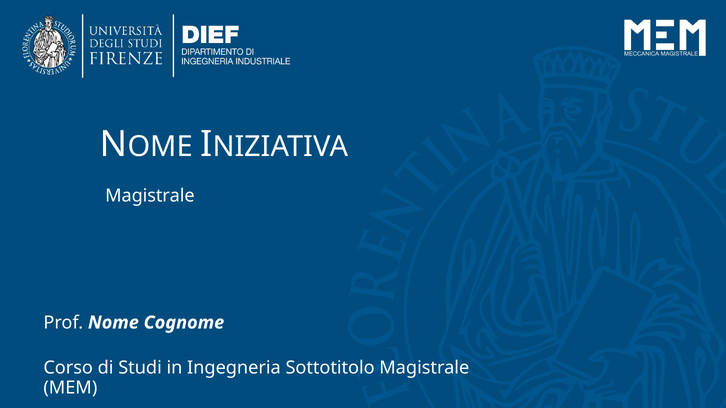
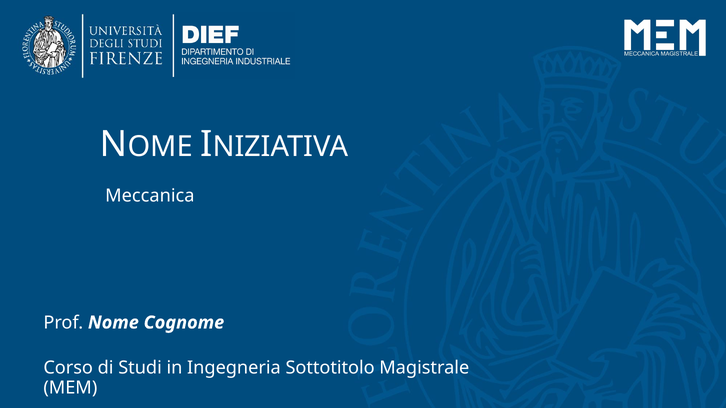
Magistrale: Magistrale -> Meccanica (150, 196)
